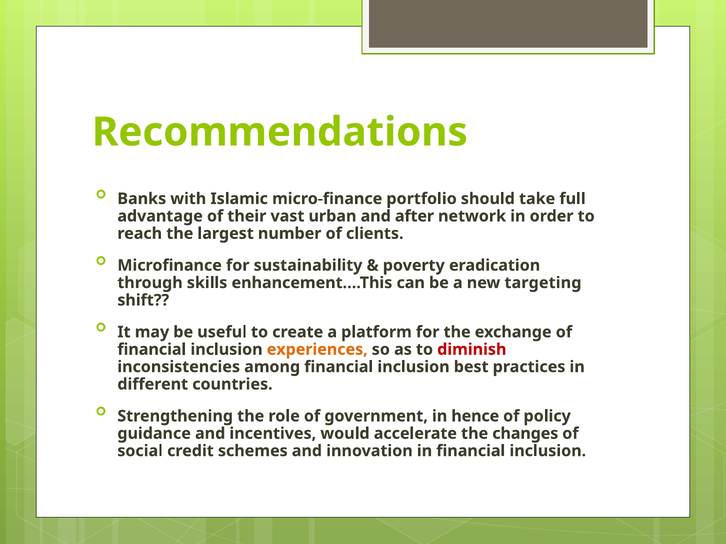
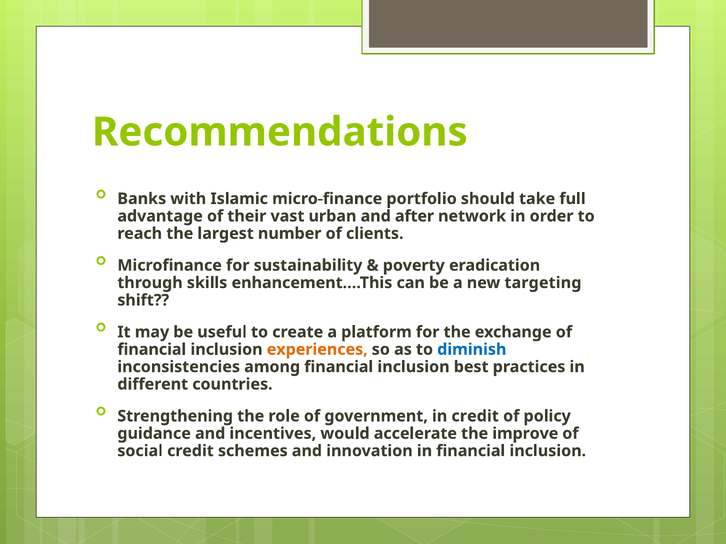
diminish colour: red -> blue (472, 350)
in hence: hence -> credit (475, 416)
changes: changes -> improve (525, 434)
